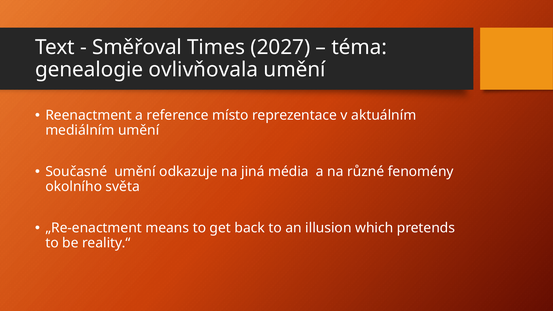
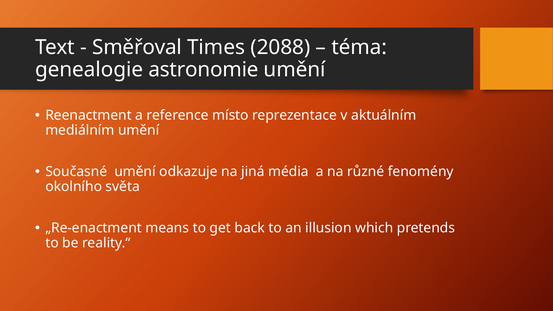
2027: 2027 -> 2088 (280, 47)
ovlivňovala: ovlivňovala -> astronomie (204, 70)
